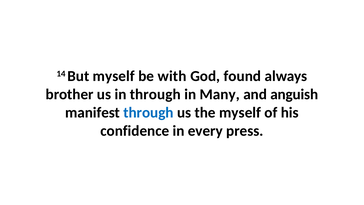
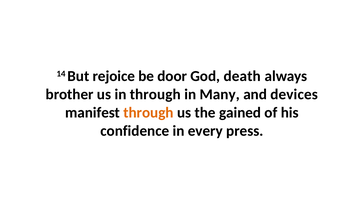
But myself: myself -> rejoice (114, 76)
with: with -> door (172, 76)
found: found -> death (242, 76)
anguish: anguish -> devices (294, 94)
through colour: blue -> orange (149, 113)
the myself: myself -> gained (240, 113)
